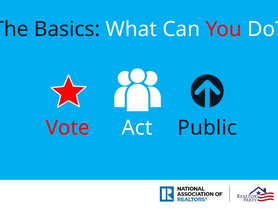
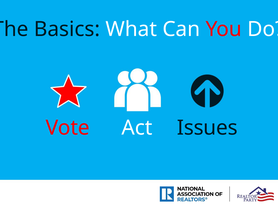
Public: Public -> Issues (207, 127)
